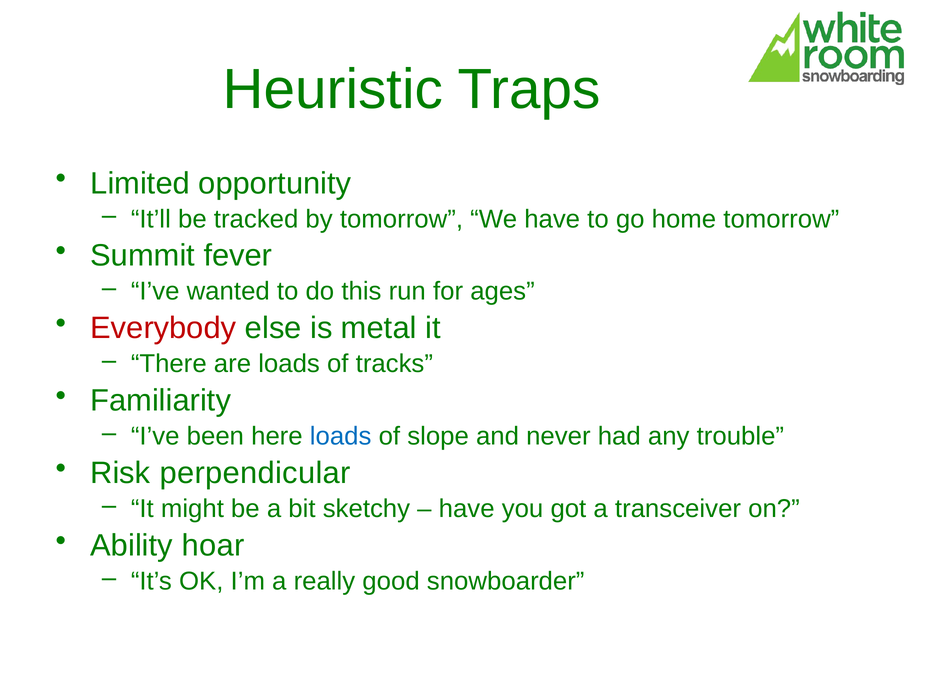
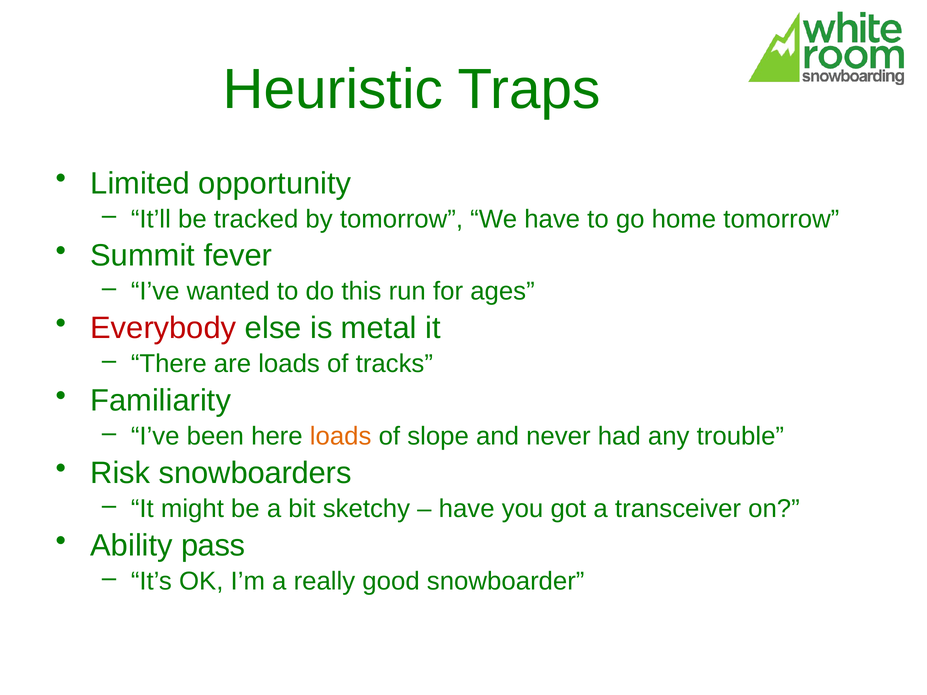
loads colour: blue -> orange (341, 437)
perpendicular: perpendicular -> snowboarders (255, 473)
hoar: hoar -> pass (213, 546)
